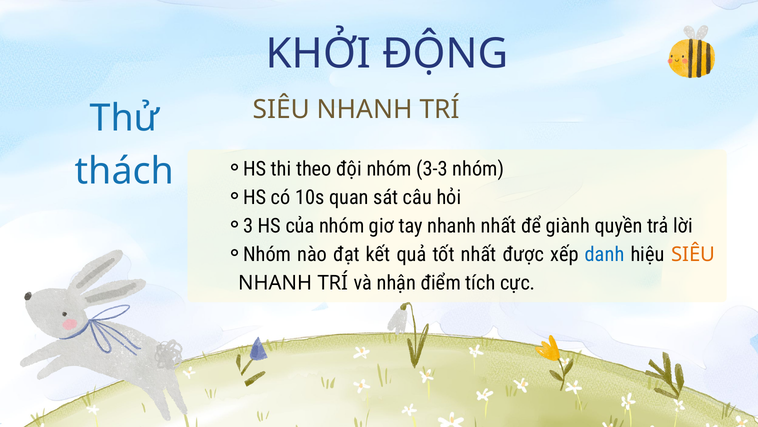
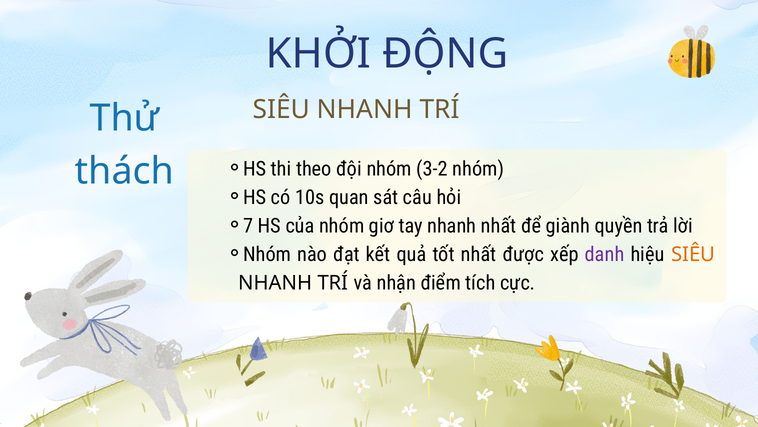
3-3: 3-3 -> 3-2 (432, 169)
3: 3 -> 7 (248, 226)
danh colour: blue -> purple (605, 254)
